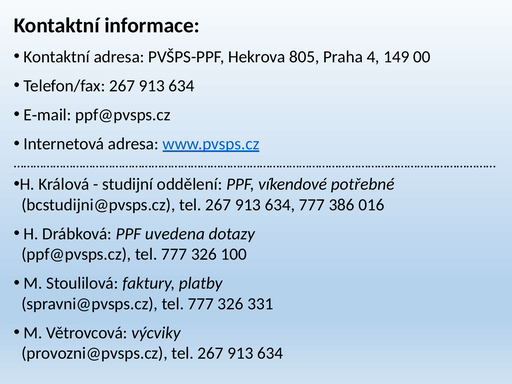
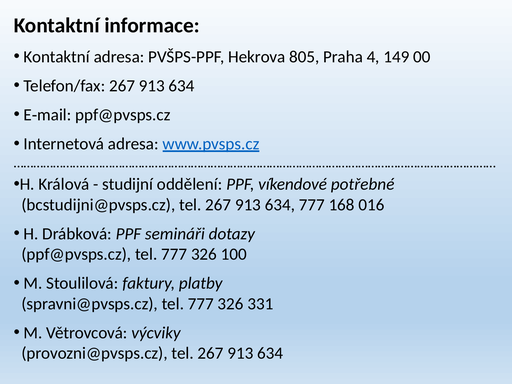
386: 386 -> 168 (342, 205)
uvedena: uvedena -> semináři (175, 234)
